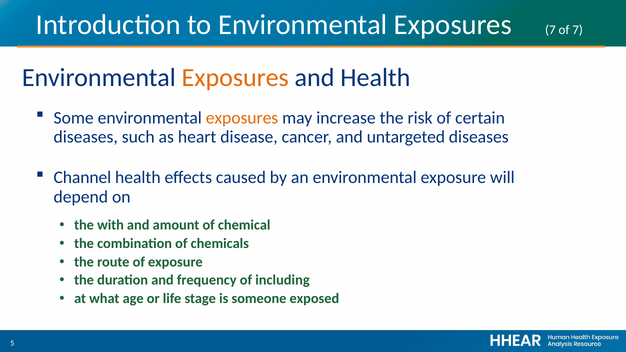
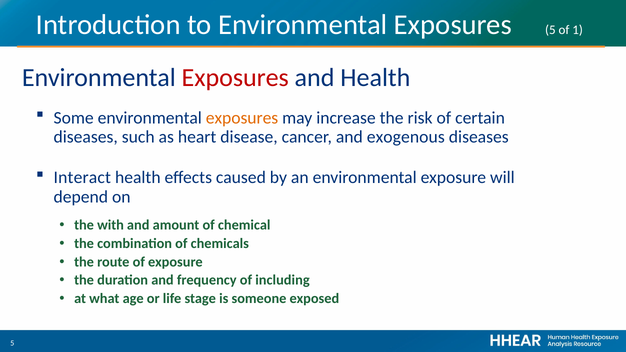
Exposures 7: 7 -> 5 (550, 30)
of 7: 7 -> 1 (578, 30)
Exposures colour: orange -> red (235, 78)
untargeted: untargeted -> exogenous (406, 137)
Channel: Channel -> Interact (82, 178)
